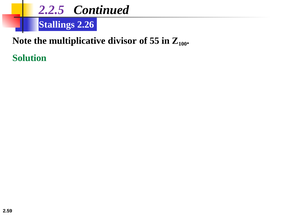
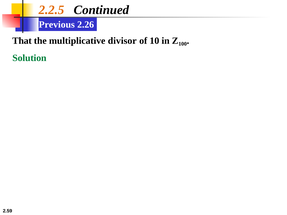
2.2.5 colour: purple -> orange (51, 10)
Stallings: Stallings -> Previous (57, 25)
Note: Note -> That (22, 41)
55: 55 -> 10 (154, 41)
